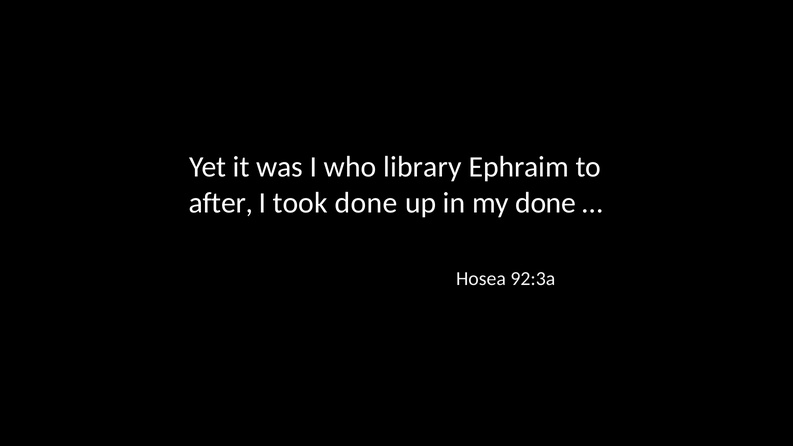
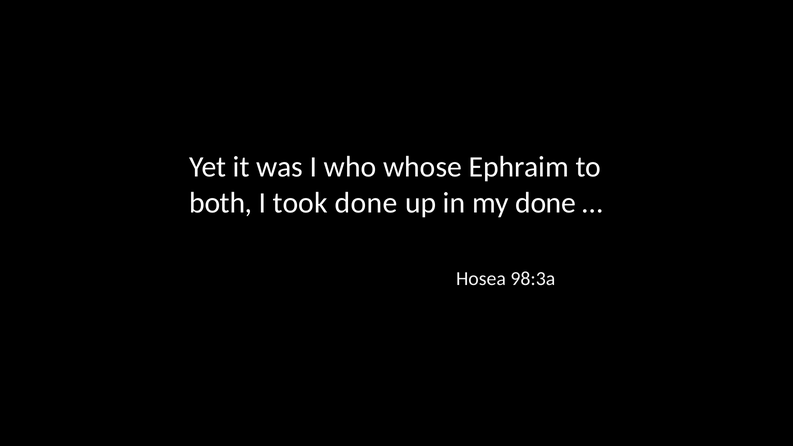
library: library -> whose (423, 167)
after: after -> both (221, 203)
92:3a: 92:3a -> 98:3a (533, 279)
